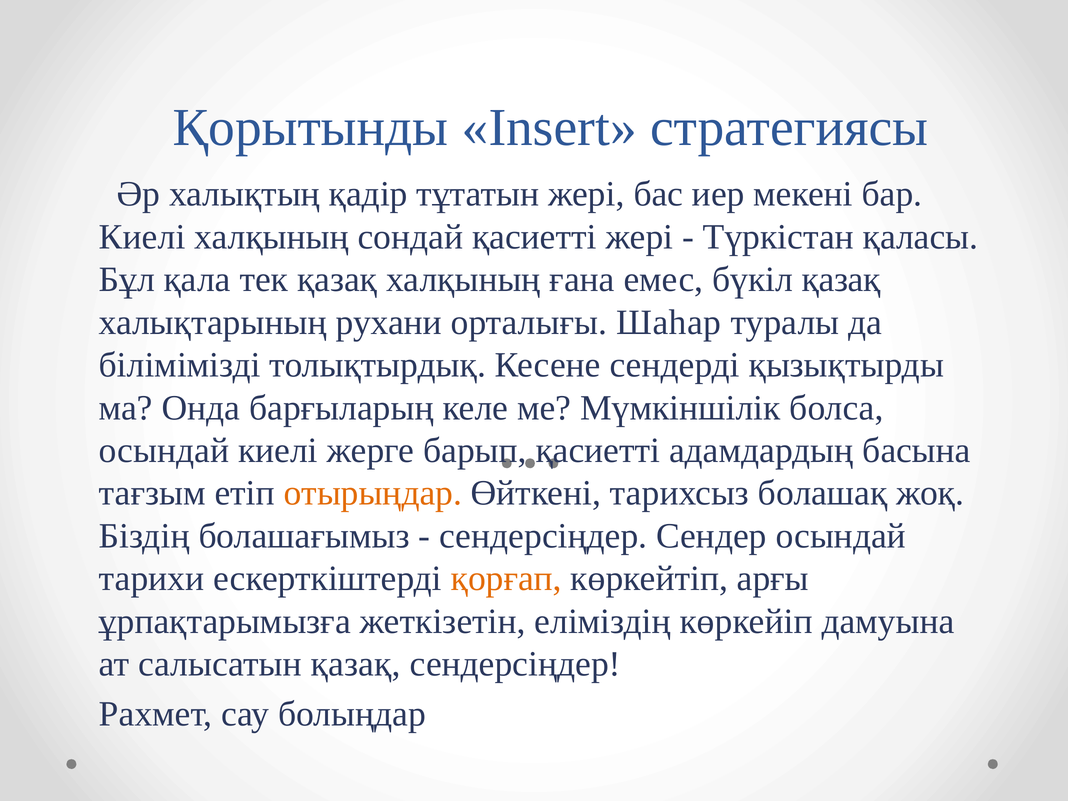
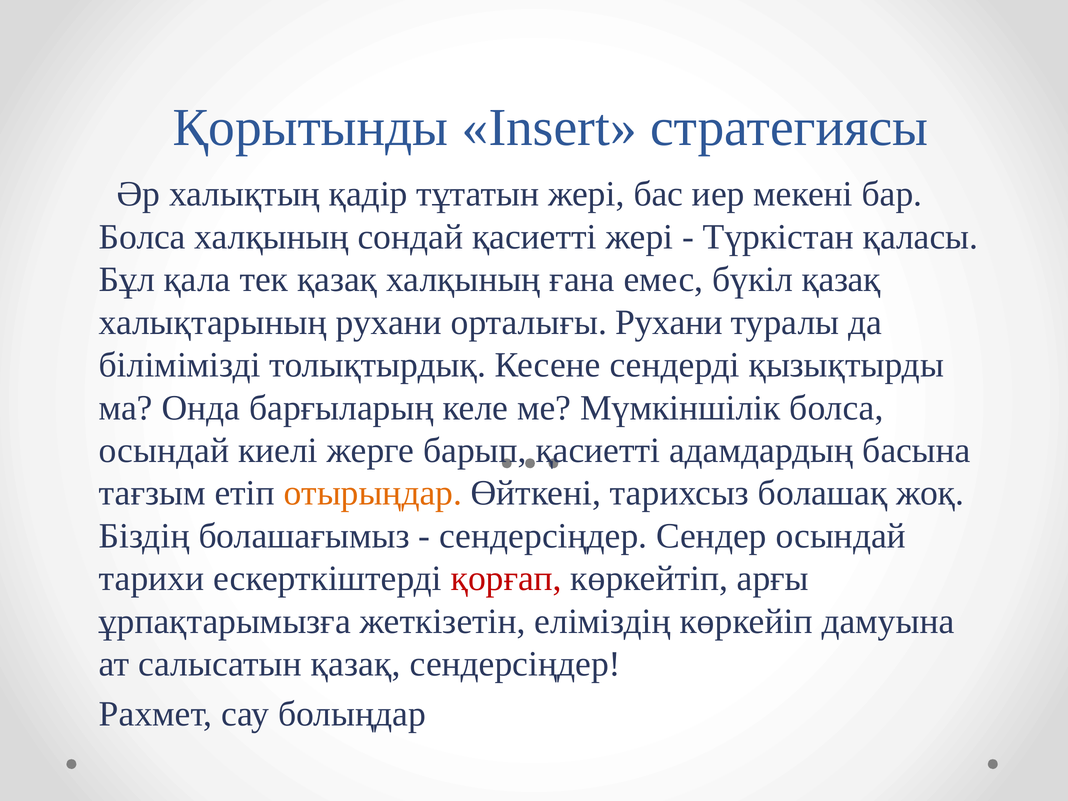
Киелі: Киелі -> Болса (142, 237)
орталығы Шаһар: Шаһар -> Рухани (669, 322)
қорғап colour: orange -> red (506, 579)
